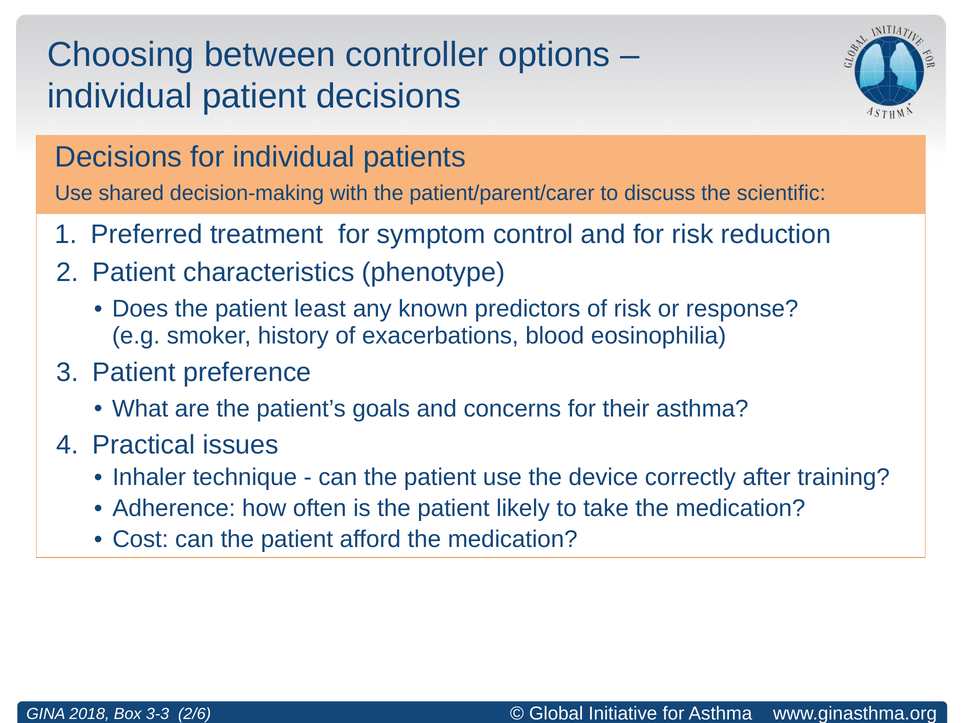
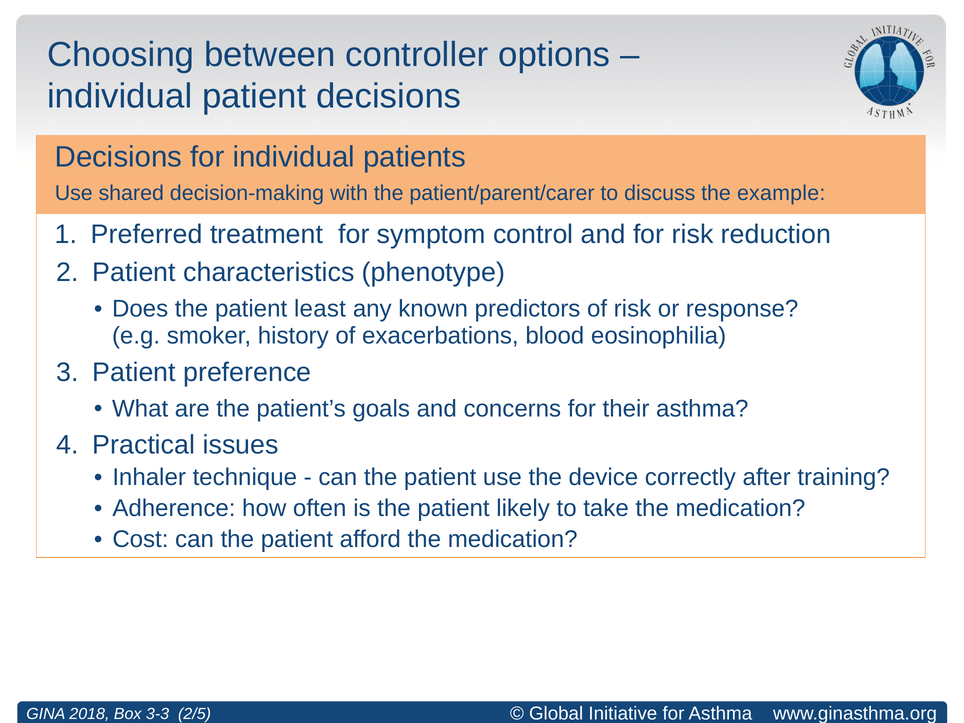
scientific: scientific -> example (781, 193)
2/6: 2/6 -> 2/5 (195, 714)
